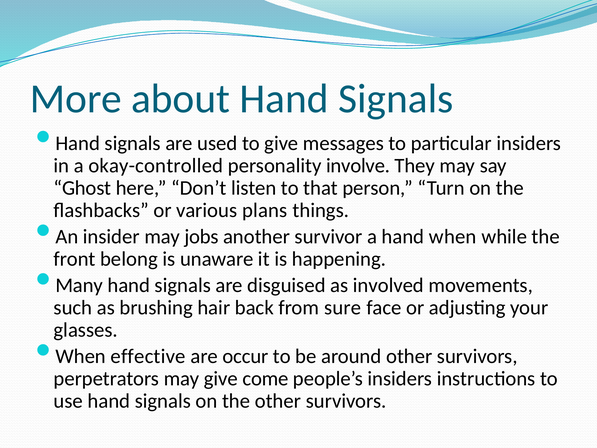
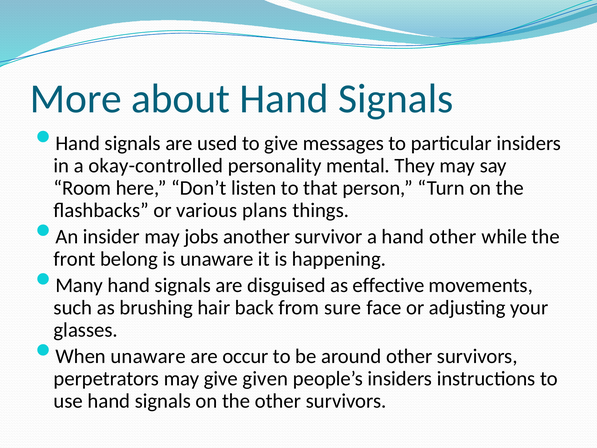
involve: involve -> mental (358, 166)
Ghost: Ghost -> Room (82, 188)
hand when: when -> other (453, 237)
involved: involved -> effective (388, 285)
When effective: effective -> unaware (148, 356)
come: come -> given (265, 379)
